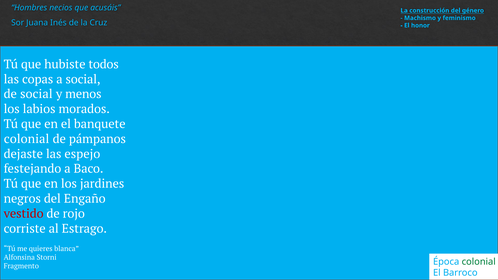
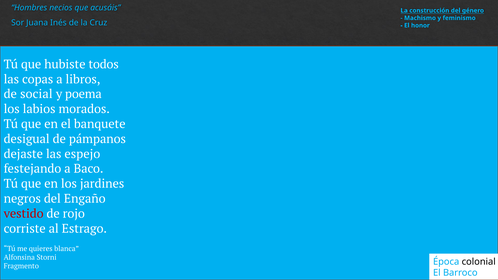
a social: social -> libros (83, 79)
menos: menos -> poema (83, 94)
colonial: colonial -> desigual (27, 139)
colonial colour: green -> black (479, 262)
